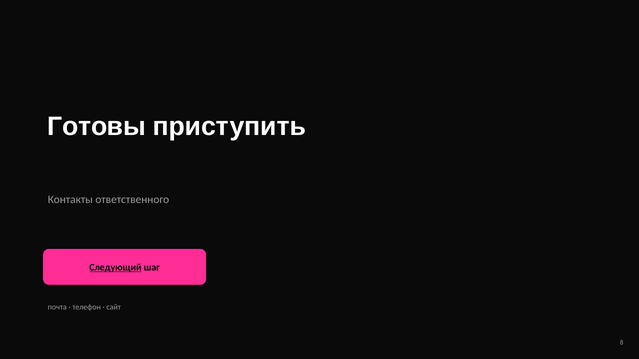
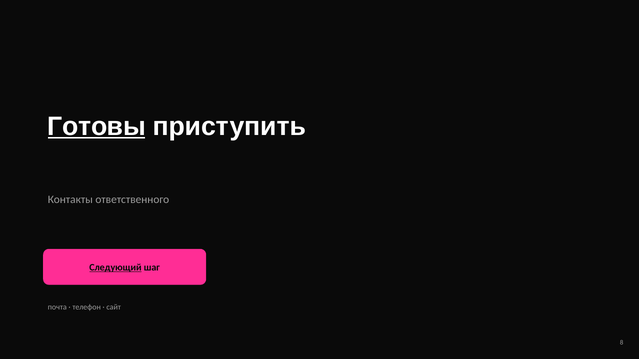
Готовы underline: none -> present (97, 126)
